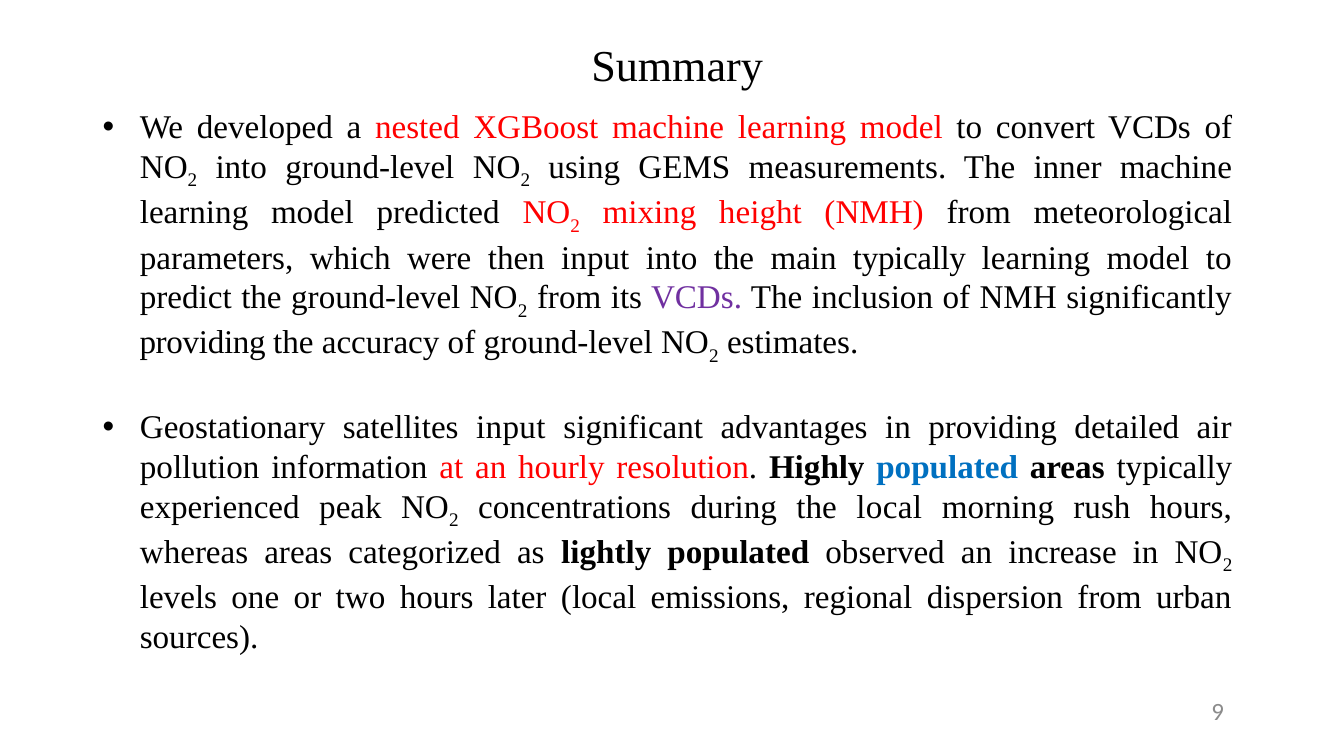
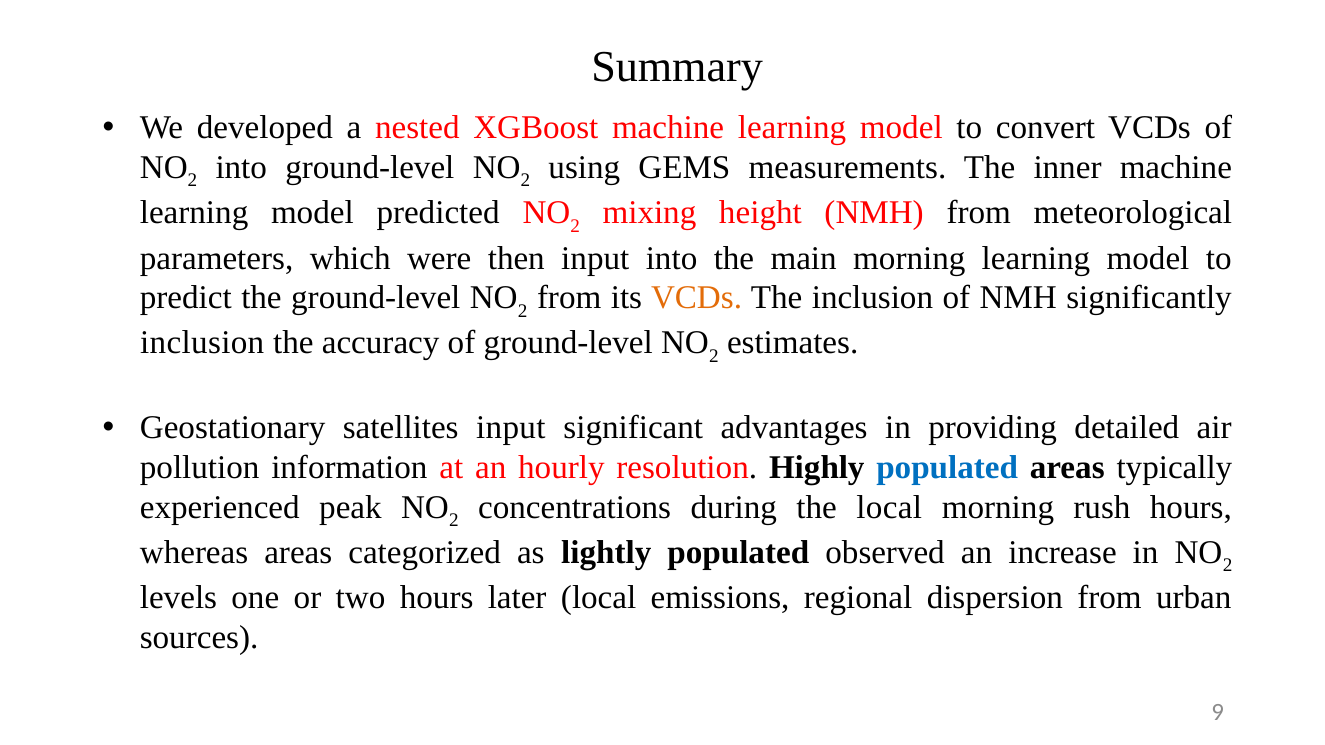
main typically: typically -> morning (909, 258)
VCDs colour: purple -> orange (697, 298)
providing: providing -> inclusion (202, 343)
